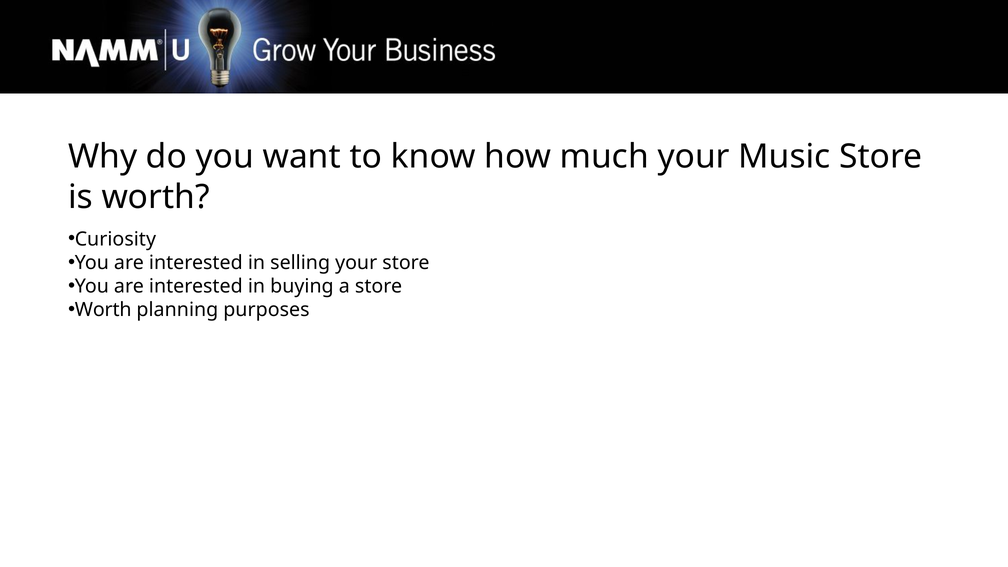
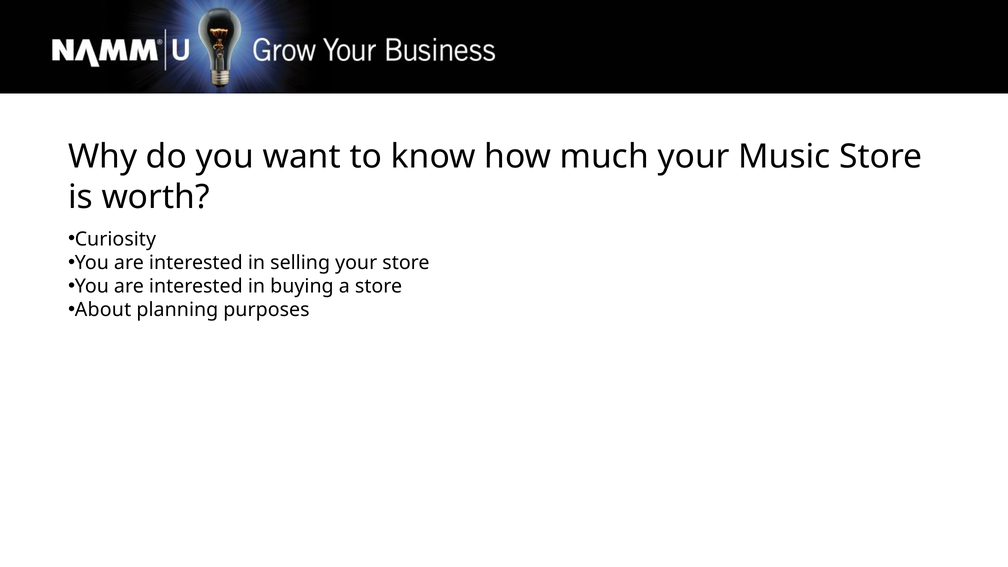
Worth: Worth -> About (103, 310)
